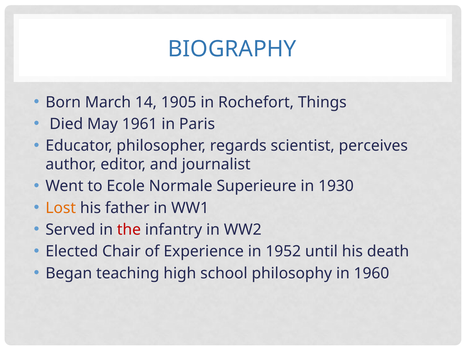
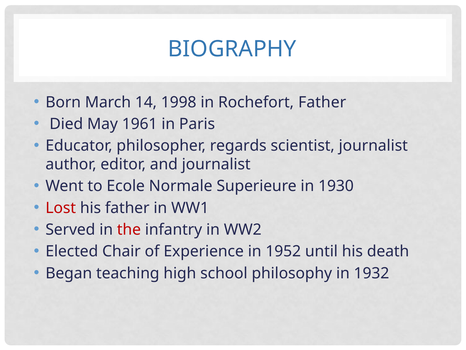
1905: 1905 -> 1998 (179, 102)
Rochefort Things: Things -> Father (322, 102)
scientist perceives: perceives -> journalist (373, 146)
Lost colour: orange -> red (61, 208)
1960: 1960 -> 1932 (371, 273)
